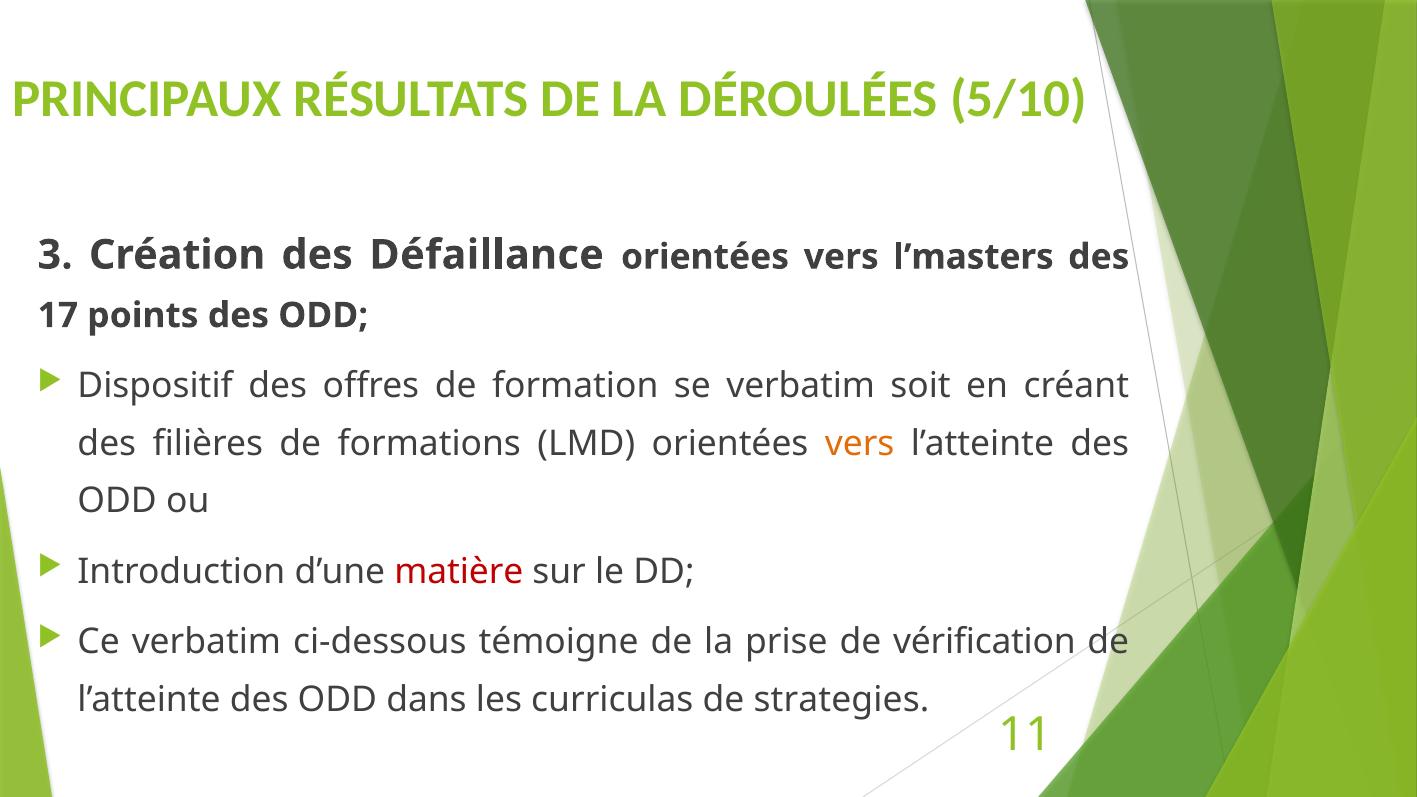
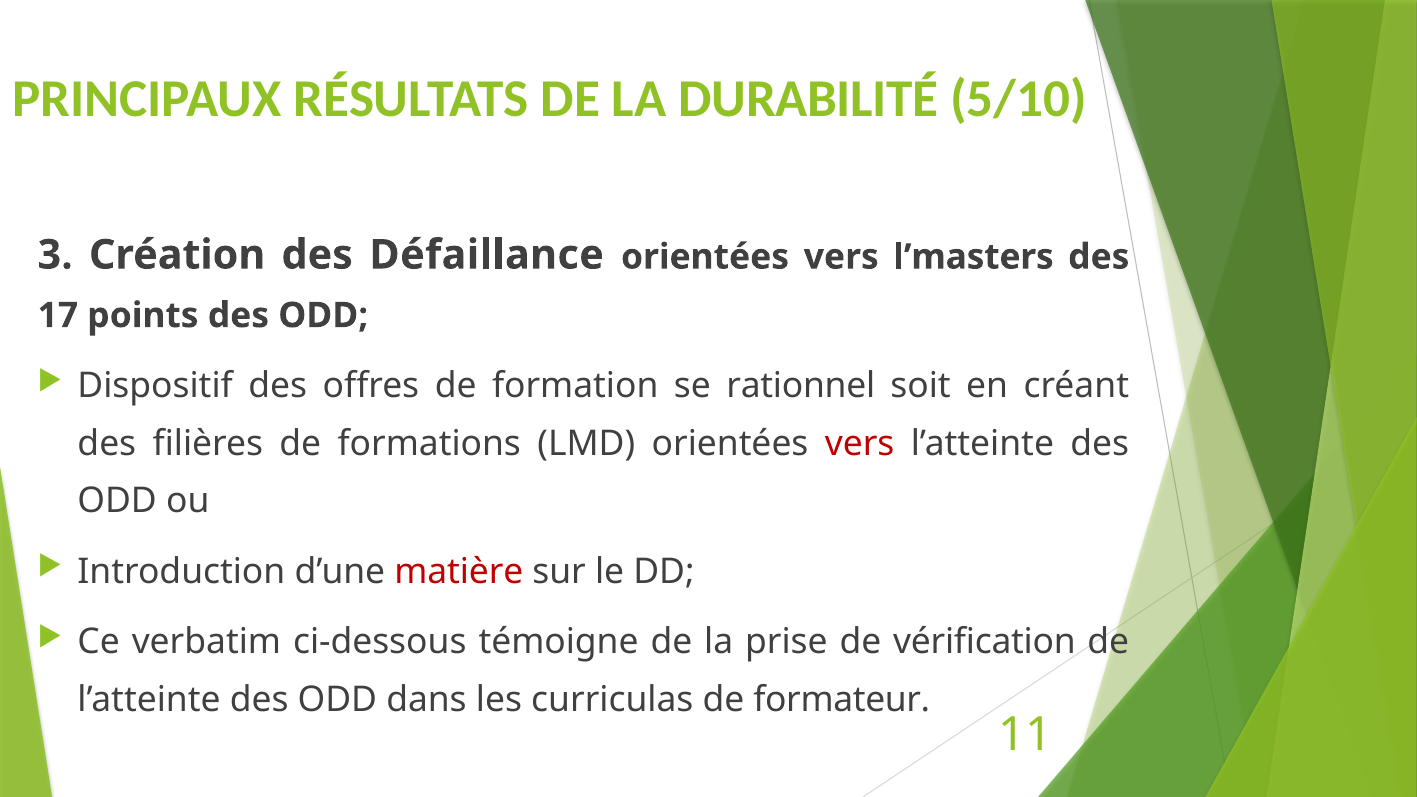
DÉROULÉES: DÉROULÉES -> DURABILITÉ (809, 98)
se verbatim: verbatim -> rationnel (801, 386)
vers colour: orange -> red (860, 443)
strategies: strategies -> formateur (842, 699)
